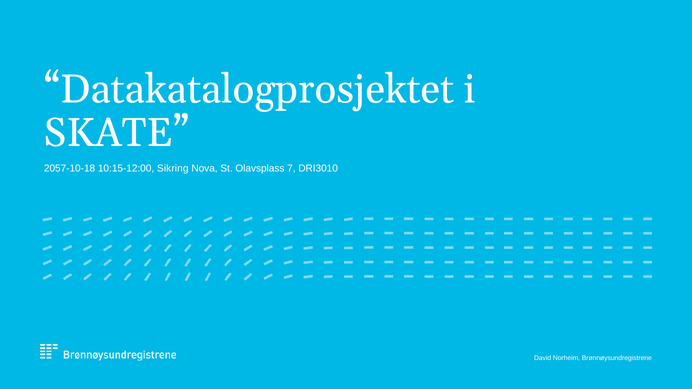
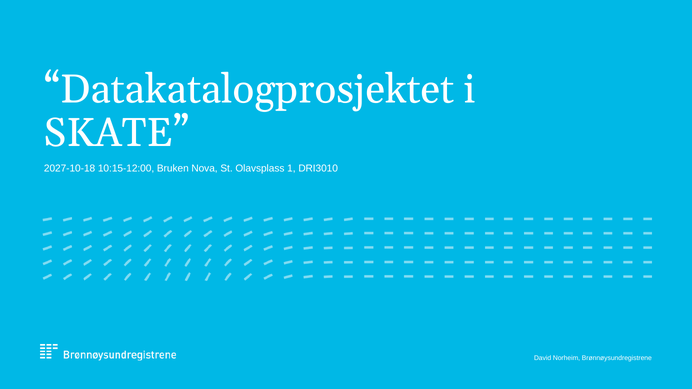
2057-10-18: 2057-10-18 -> 2027-10-18 (70, 169)
Sikring: Sikring -> Bruken (173, 169)
7: 7 -> 1 (291, 169)
